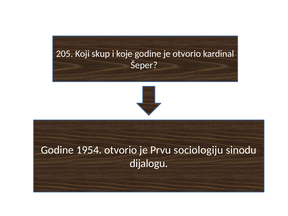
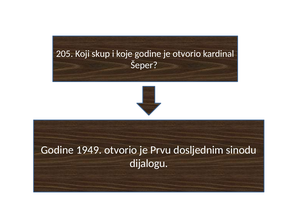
1954: 1954 -> 1949 (89, 150)
sociologiju: sociologiju -> dosljednim (199, 150)
